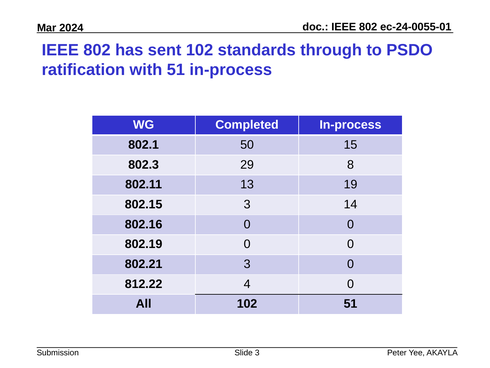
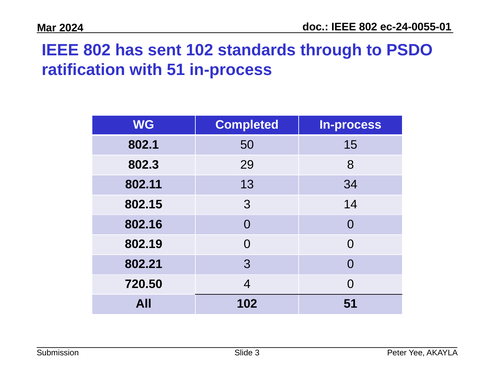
19: 19 -> 34 (351, 184)
812.22: 812.22 -> 720.50 (144, 284)
